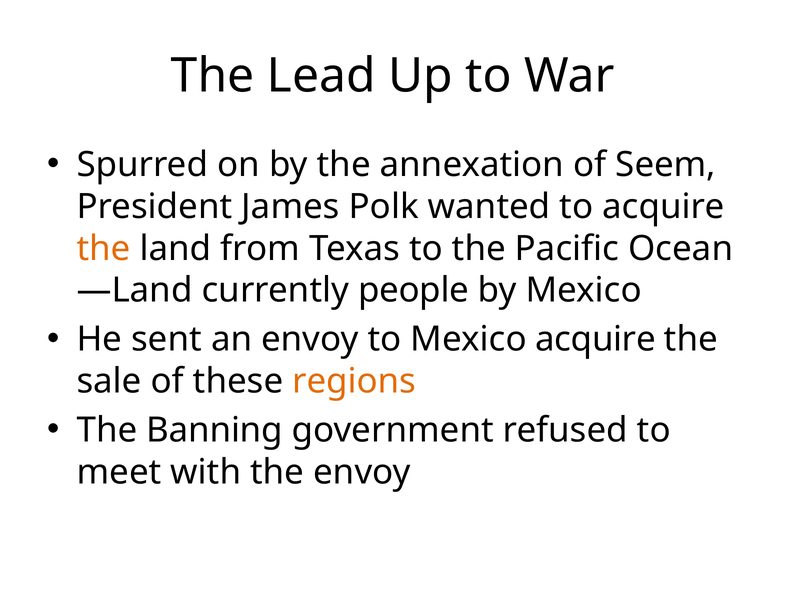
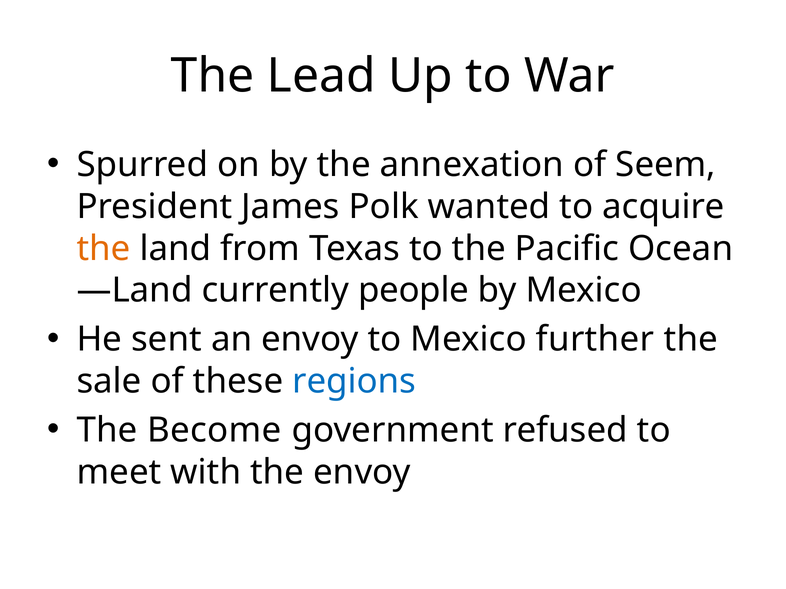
Mexico acquire: acquire -> further (595, 340)
regions colour: orange -> blue (354, 382)
Banning: Banning -> Become (214, 430)
